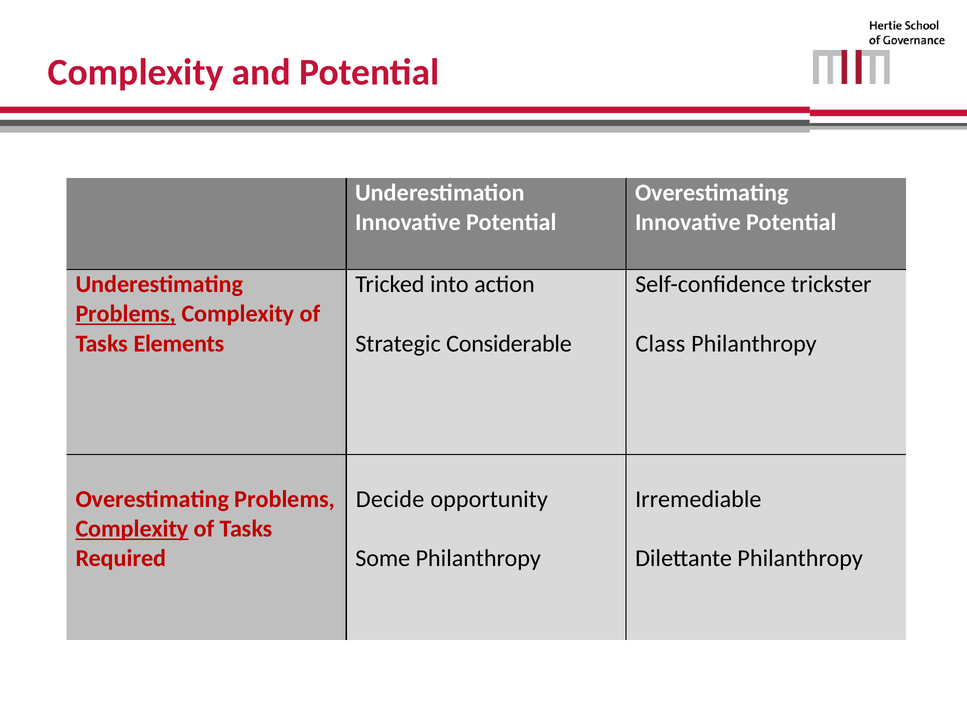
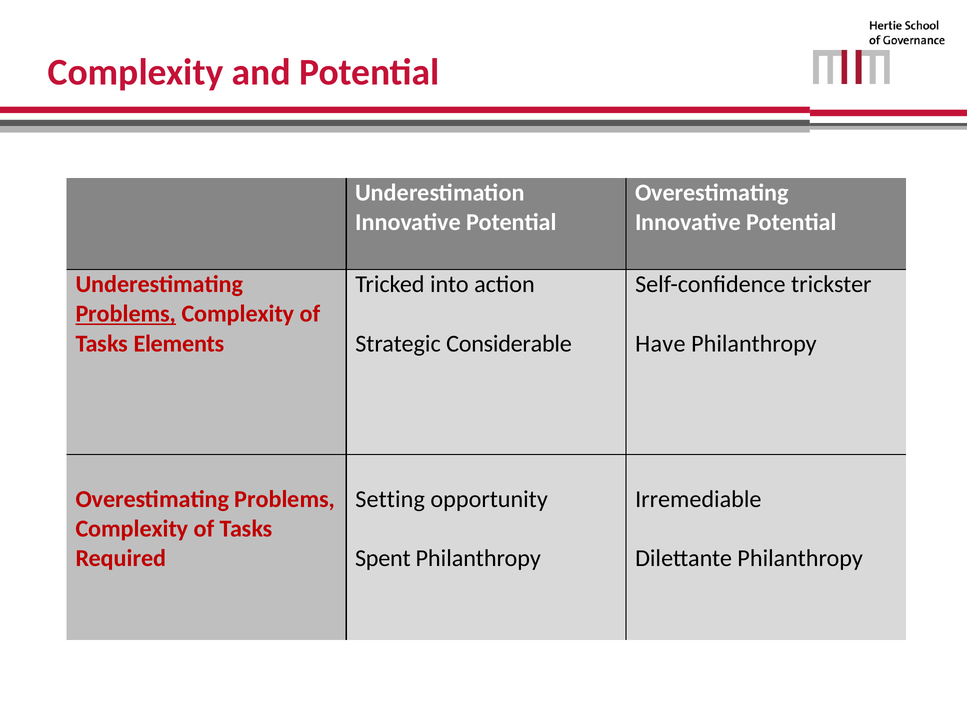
Class: Class -> Have (660, 343)
Decide: Decide -> Setting (390, 499)
Complexity underline: present -> none (132, 528)
Some: Some -> Spent (383, 558)
